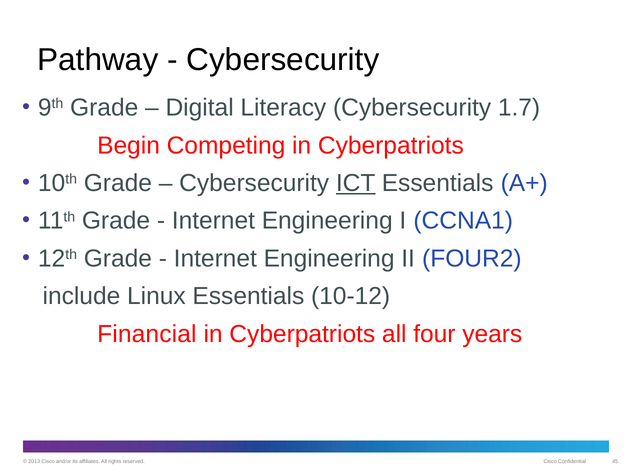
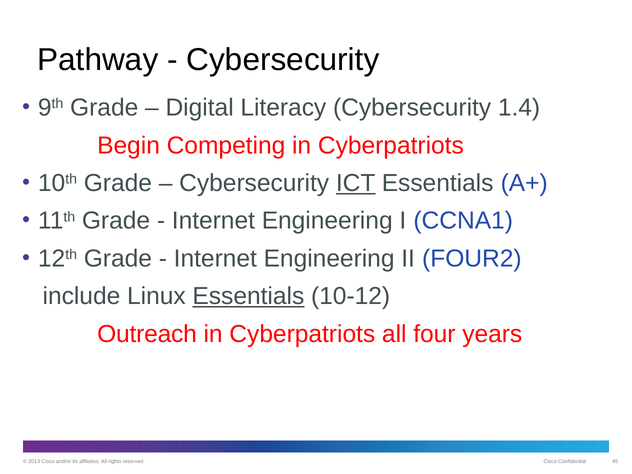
1.7: 1.7 -> 1.4 (519, 108)
Essentials underline: none -> present (248, 296)
Financial: Financial -> Outreach (147, 334)
